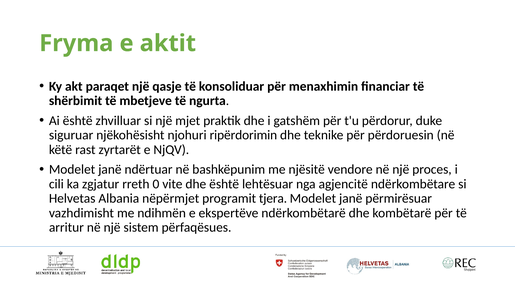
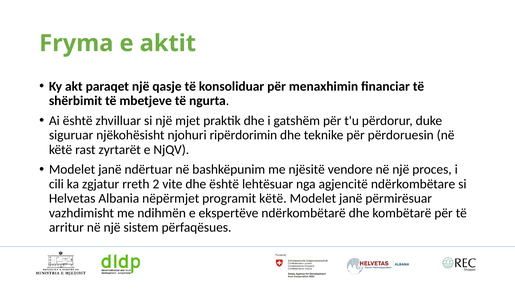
0: 0 -> 2 (156, 184)
programit tjera: tjera -> këtë (273, 198)
